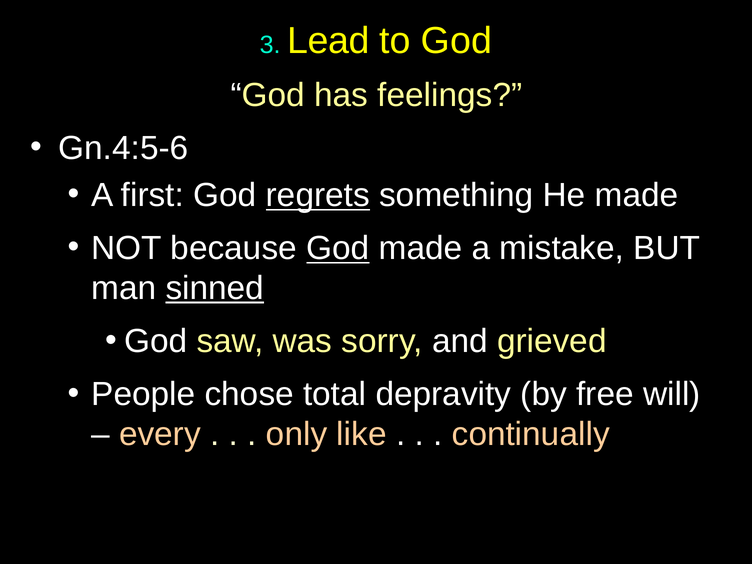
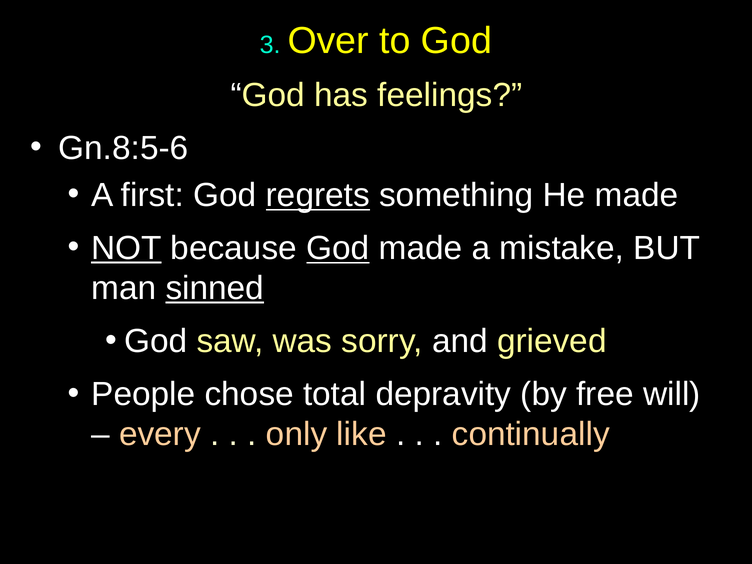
Lead: Lead -> Over (328, 41)
Gn.4:5-6: Gn.4:5-6 -> Gn.8:5-6 (123, 148)
NOT underline: none -> present (126, 248)
